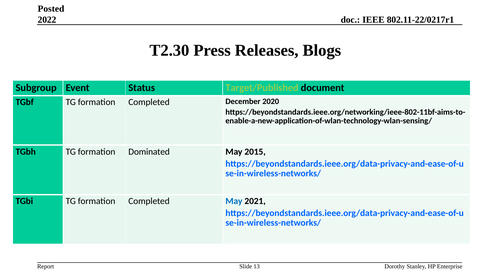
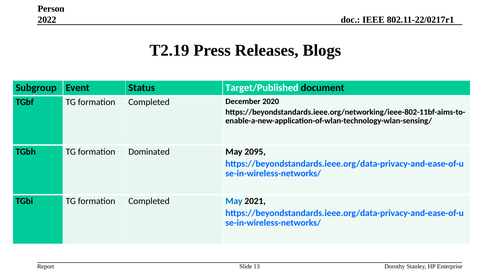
Posted: Posted -> Person (51, 9)
T2.30: T2.30 -> T2.19 (169, 51)
Target/Published colour: light green -> white (262, 88)
2015: 2015 -> 2095 (255, 152)
